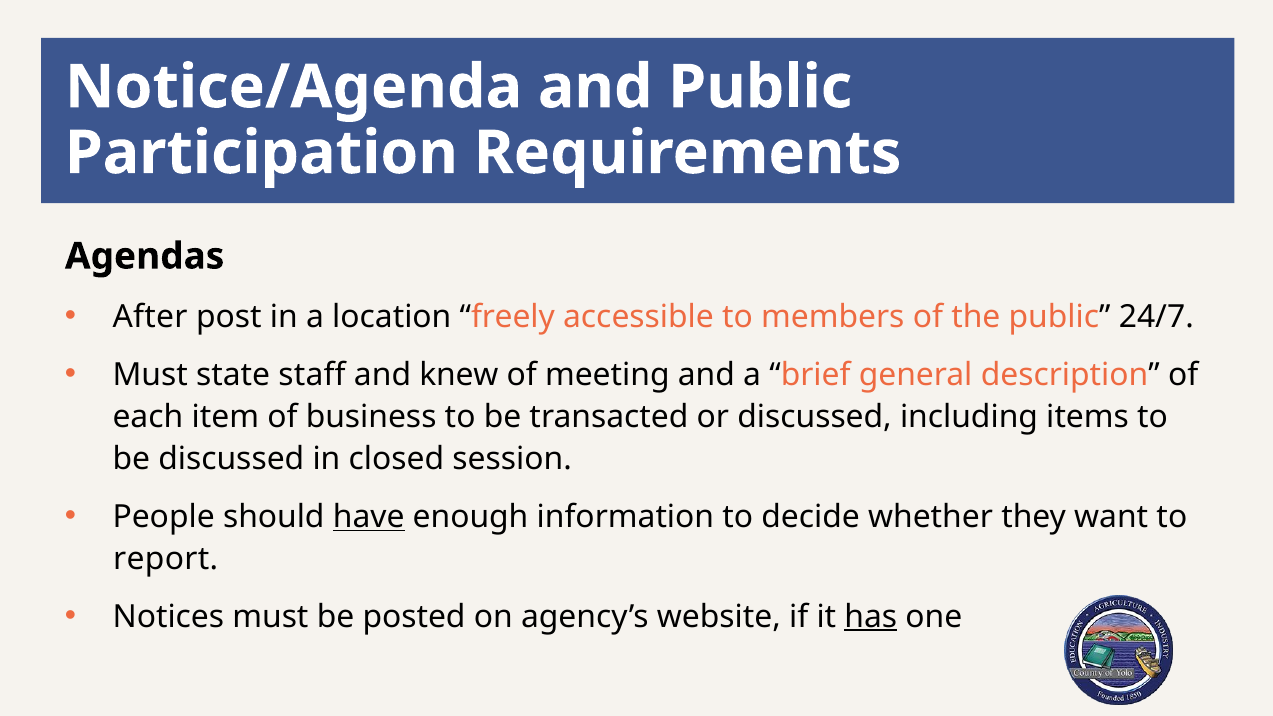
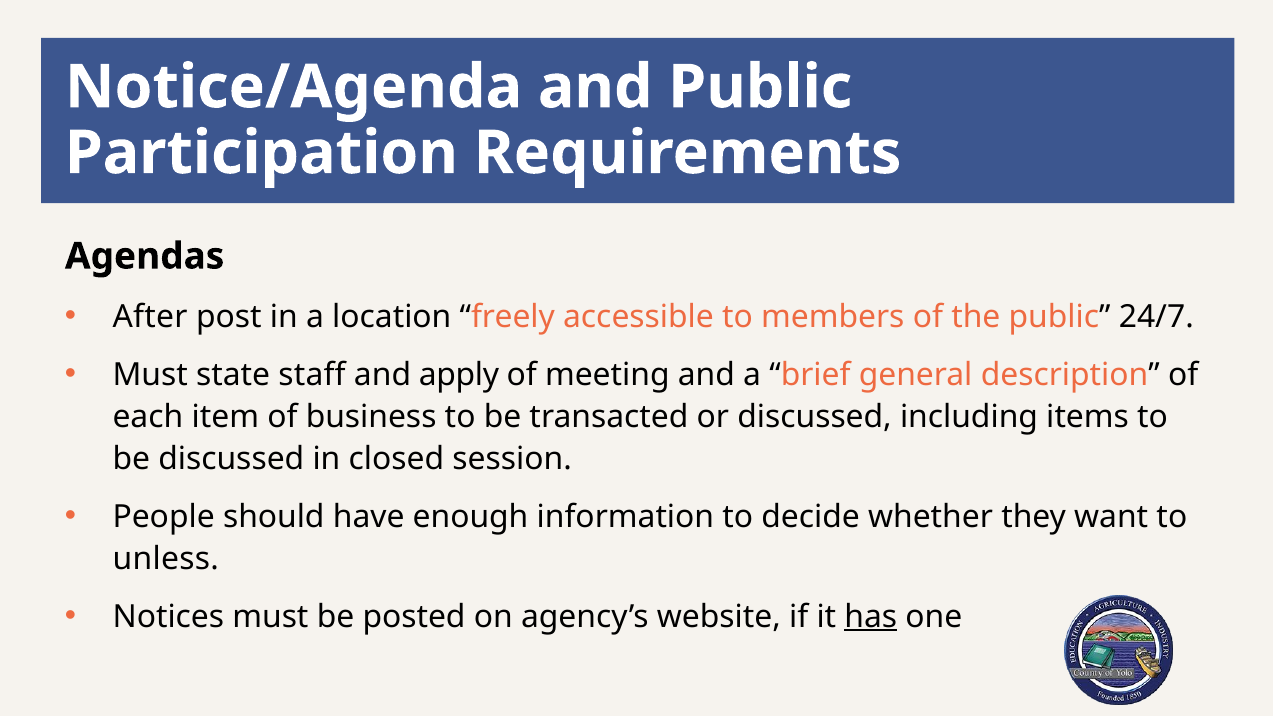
knew: knew -> apply (459, 375)
have underline: present -> none (369, 517)
report: report -> unless (166, 559)
